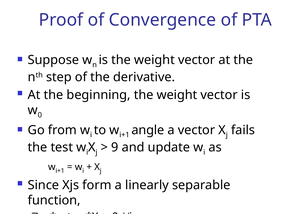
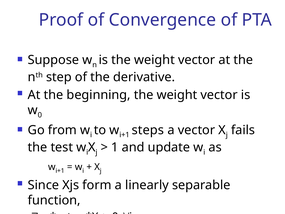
angle: angle -> steps (148, 130)
9: 9 -> 1 (115, 147)
